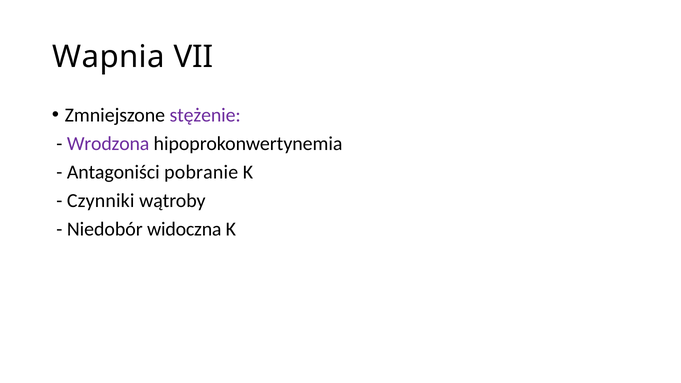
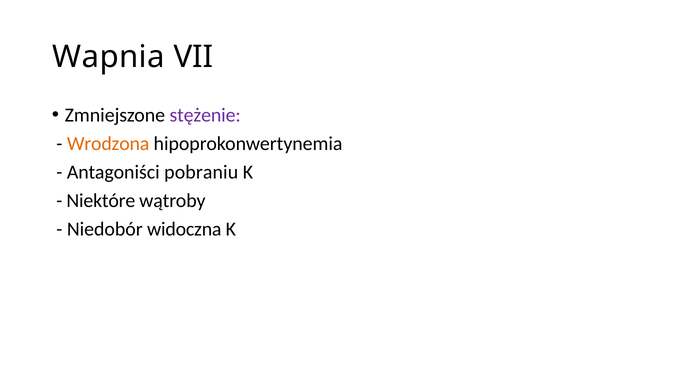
Wrodzona colour: purple -> orange (108, 144)
pobranie: pobranie -> pobraniu (201, 172)
Czynniki: Czynniki -> Niektóre (101, 201)
